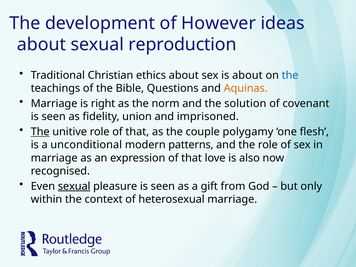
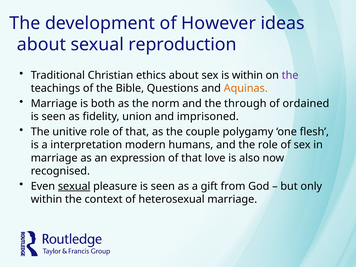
is about: about -> within (247, 75)
the colour: blue -> purple (290, 75)
right: right -> both (103, 104)
solution: solution -> through (245, 104)
covenant: covenant -> ordained (306, 104)
The underline: present -> none (40, 132)
unconditional: unconditional -> interpretation (86, 145)
patterns: patterns -> humans (191, 145)
